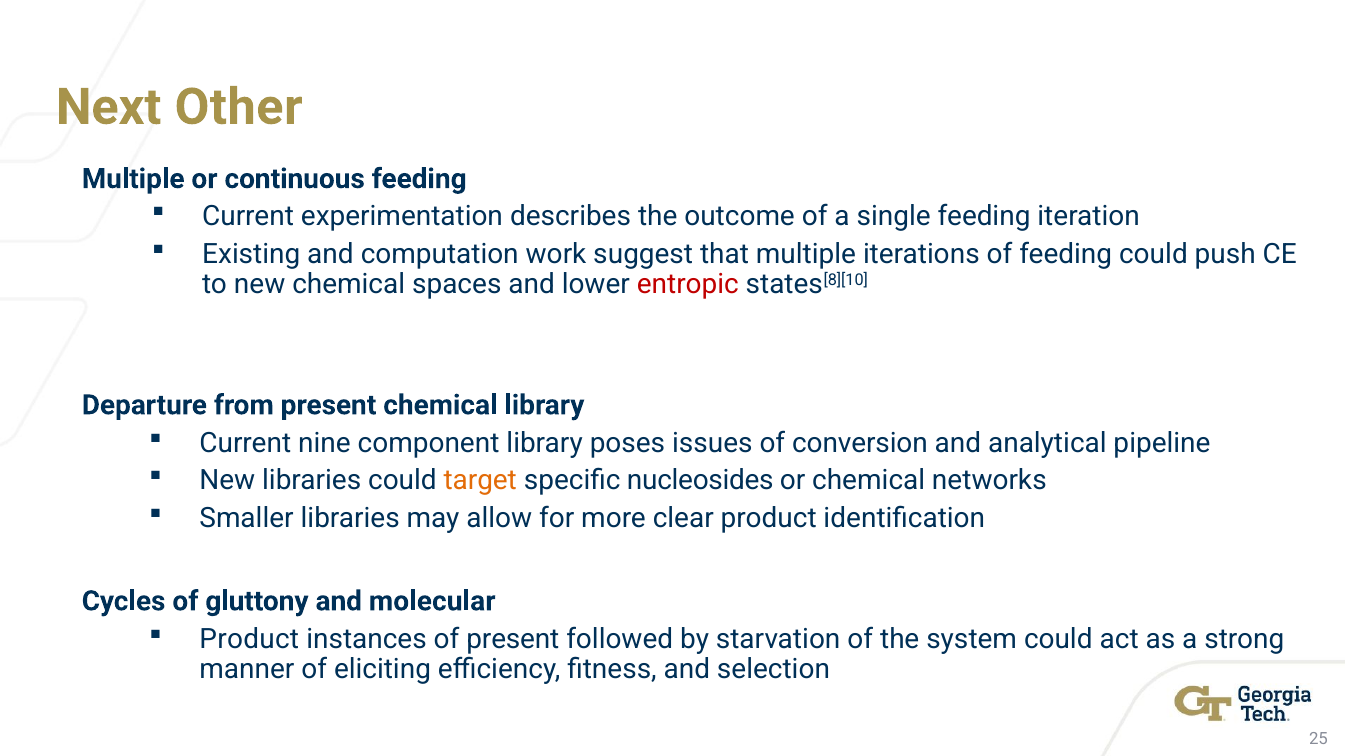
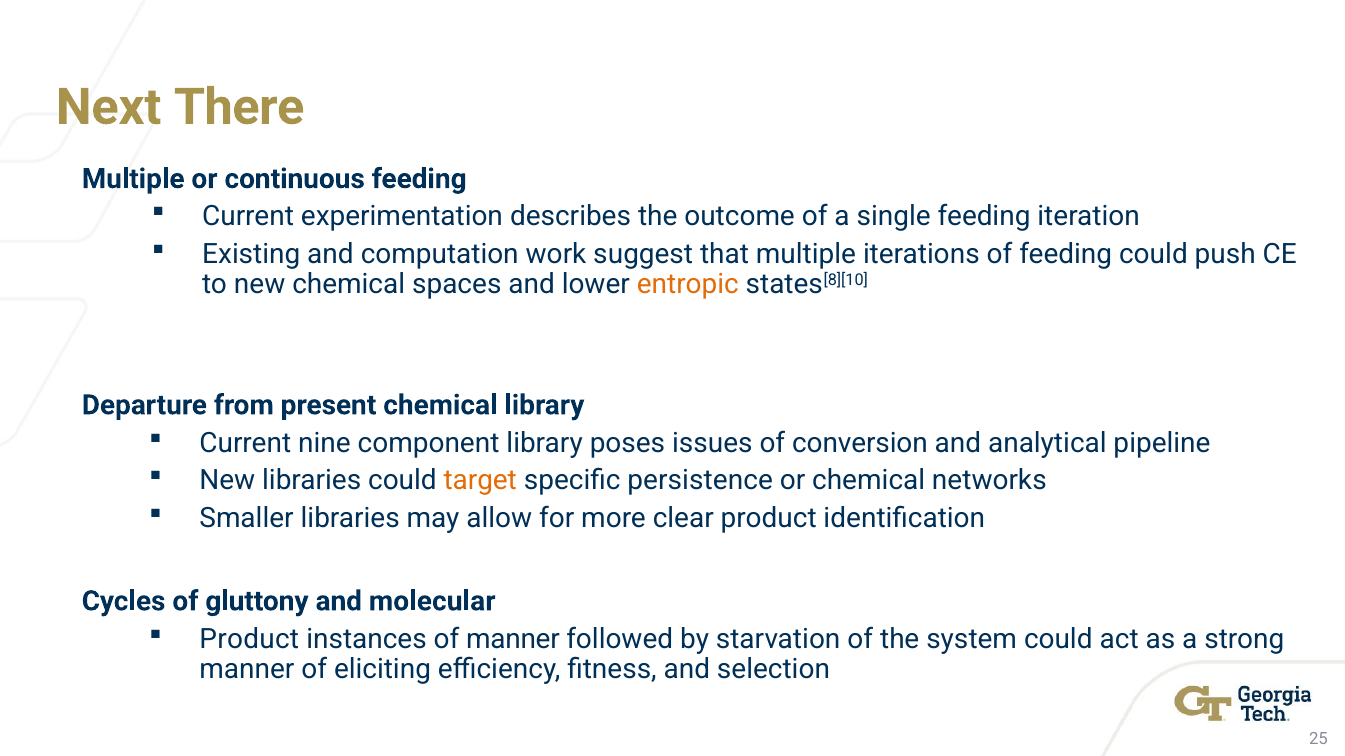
Other: Other -> There (239, 107)
entropic colour: red -> orange (688, 285)
nucleosides: nucleosides -> persistence (700, 481)
of present: present -> manner (513, 639)
